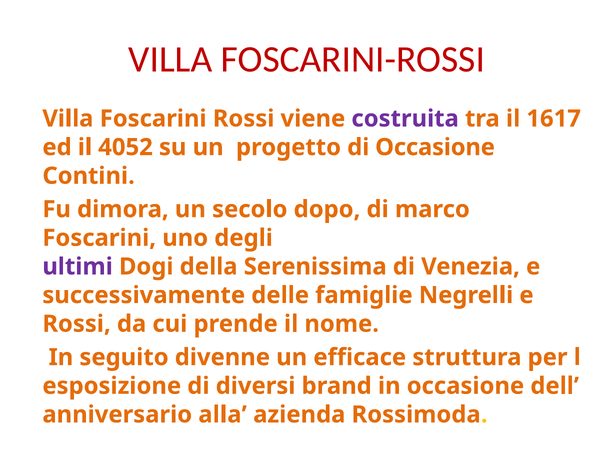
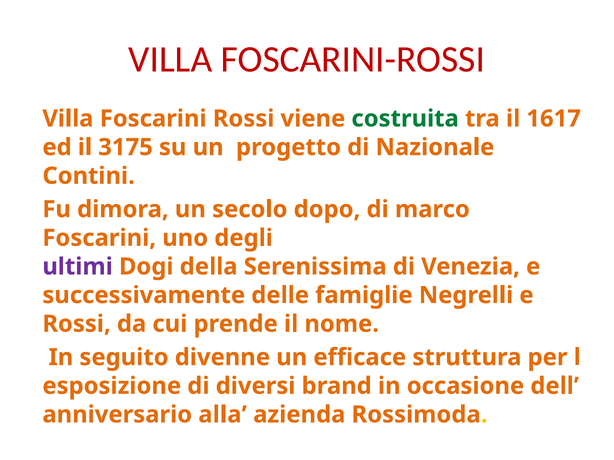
costruita colour: purple -> green (405, 119)
4052: 4052 -> 3175 (126, 147)
di Occasione: Occasione -> Nazionale (435, 147)
